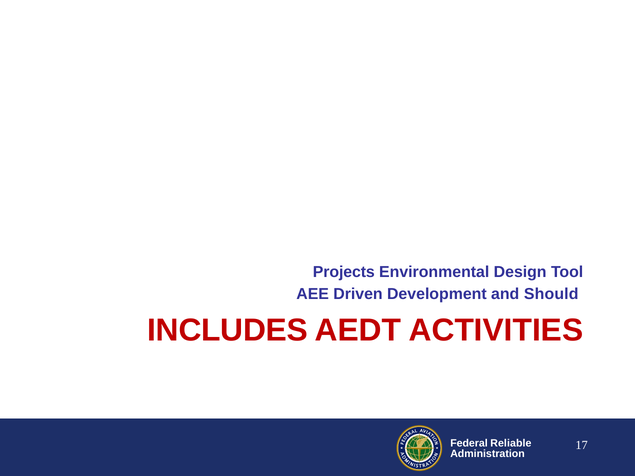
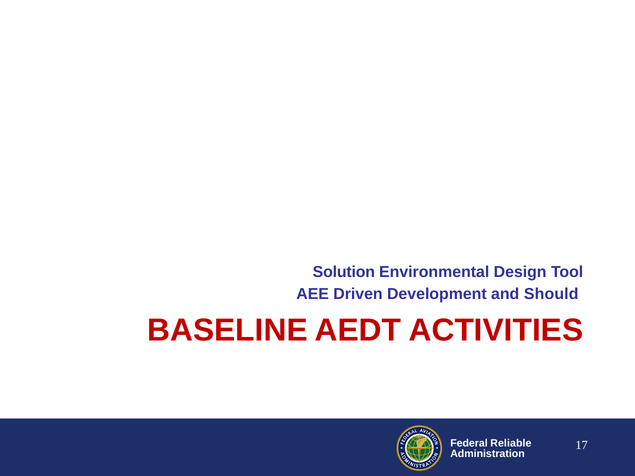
Projects: Projects -> Solution (344, 272)
INCLUDES: INCLUDES -> BASELINE (227, 330)
